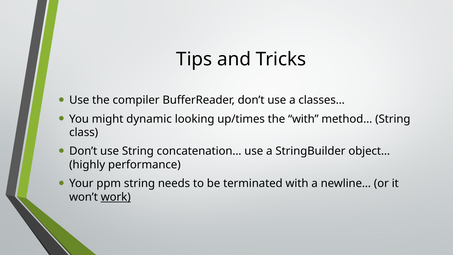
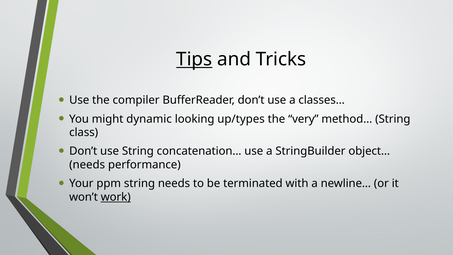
Tips underline: none -> present (194, 59)
up/times: up/times -> up/types (241, 119)
the with: with -> very (303, 119)
highly: highly -> needs (87, 165)
